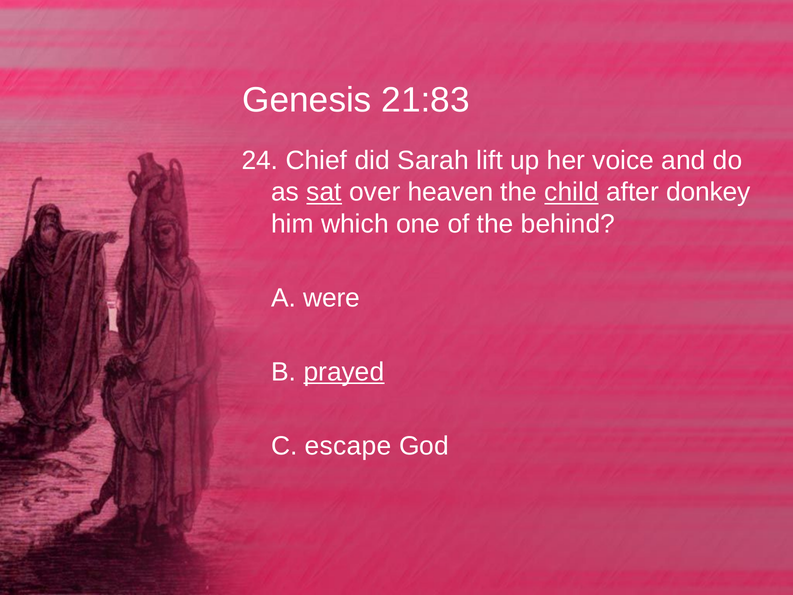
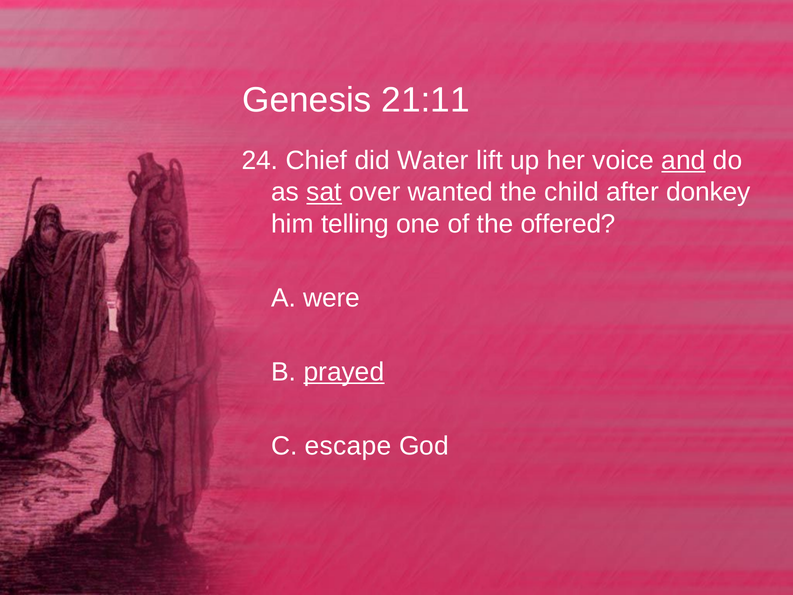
21:83: 21:83 -> 21:11 (426, 100)
Sarah: Sarah -> Water (433, 160)
and underline: none -> present (683, 160)
heaven: heaven -> wanted (450, 192)
child underline: present -> none (572, 192)
which: which -> telling (355, 224)
behind: behind -> offered (568, 224)
